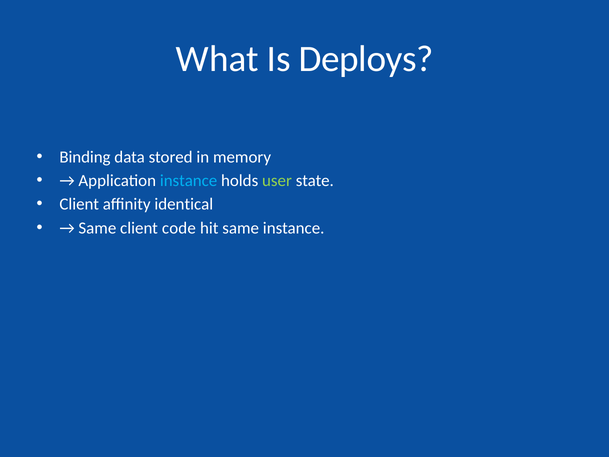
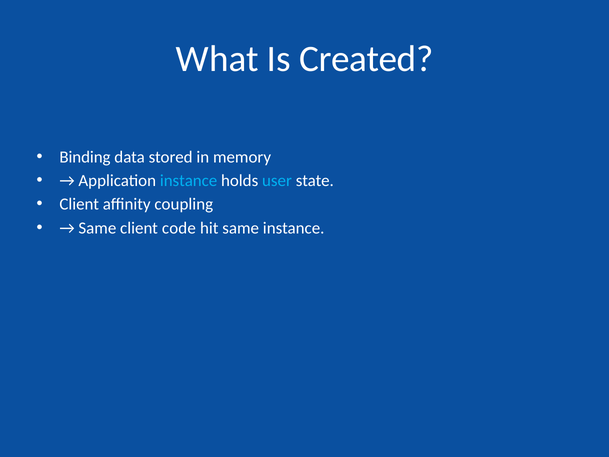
Deploys: Deploys -> Created (366, 59)
user colour: light green -> light blue (277, 181)
identical: identical -> coupling (184, 204)
